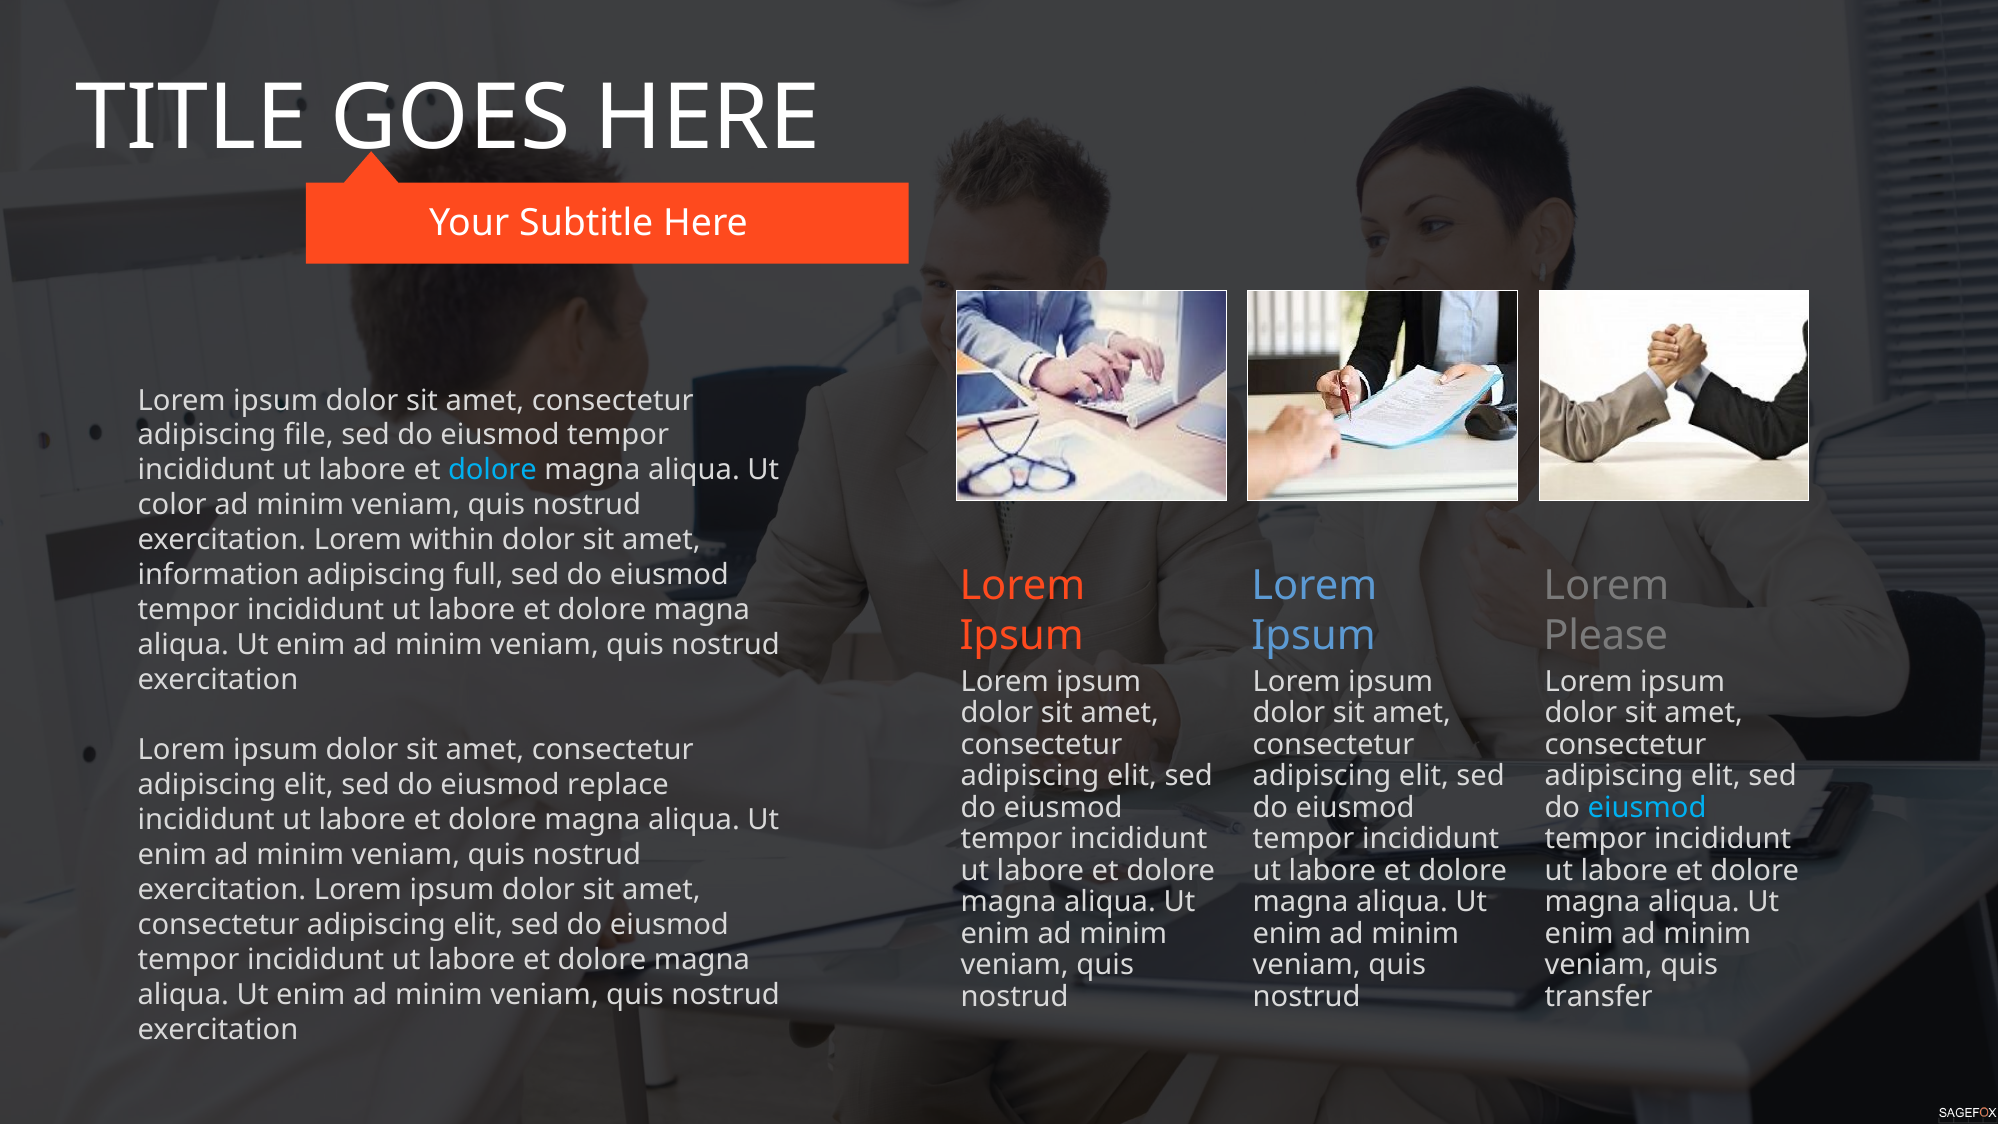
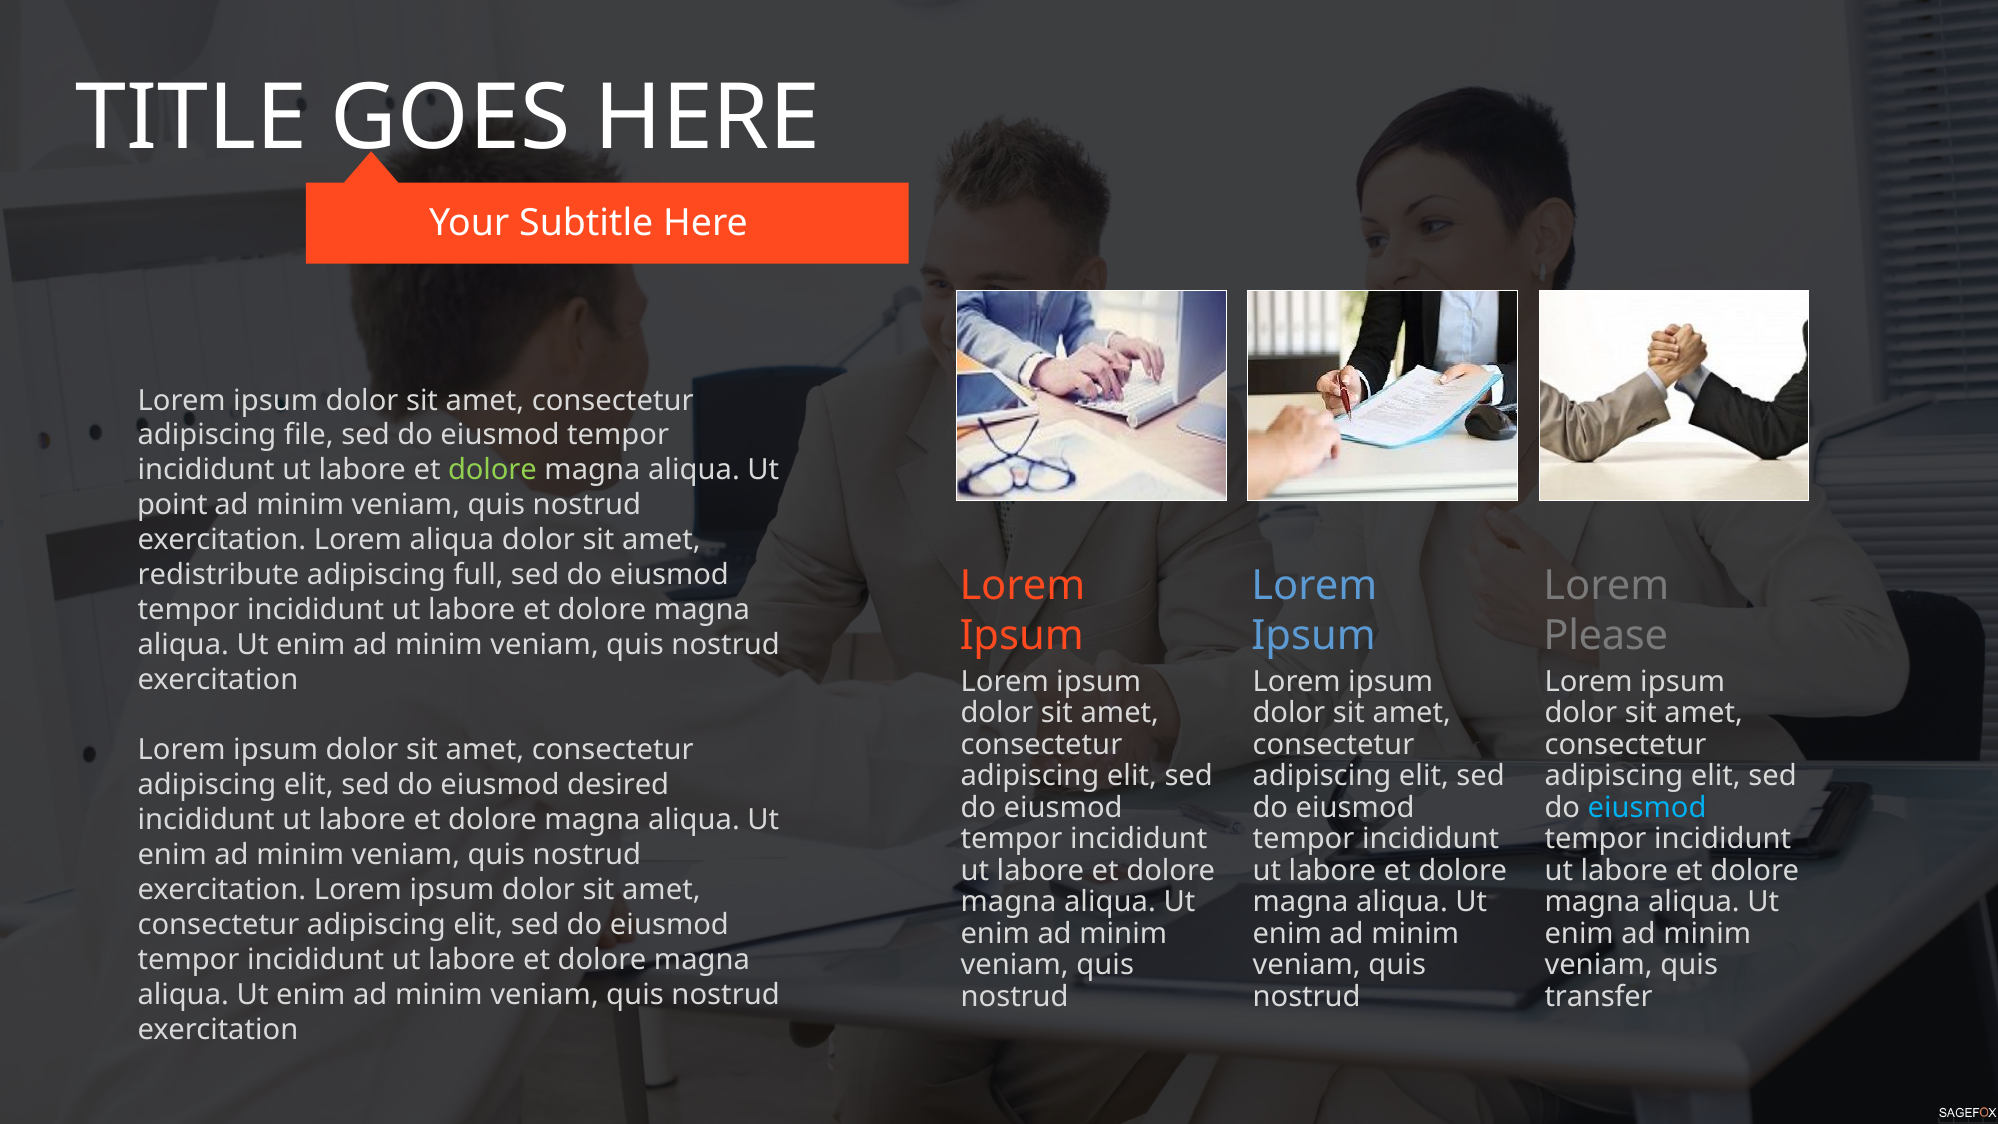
dolore colour: light blue -> light green (492, 470)
color: color -> point (172, 505)
Lorem within: within -> aliqua (452, 540)
information: information -> redistribute (218, 575)
replace: replace -> desired (618, 785)
